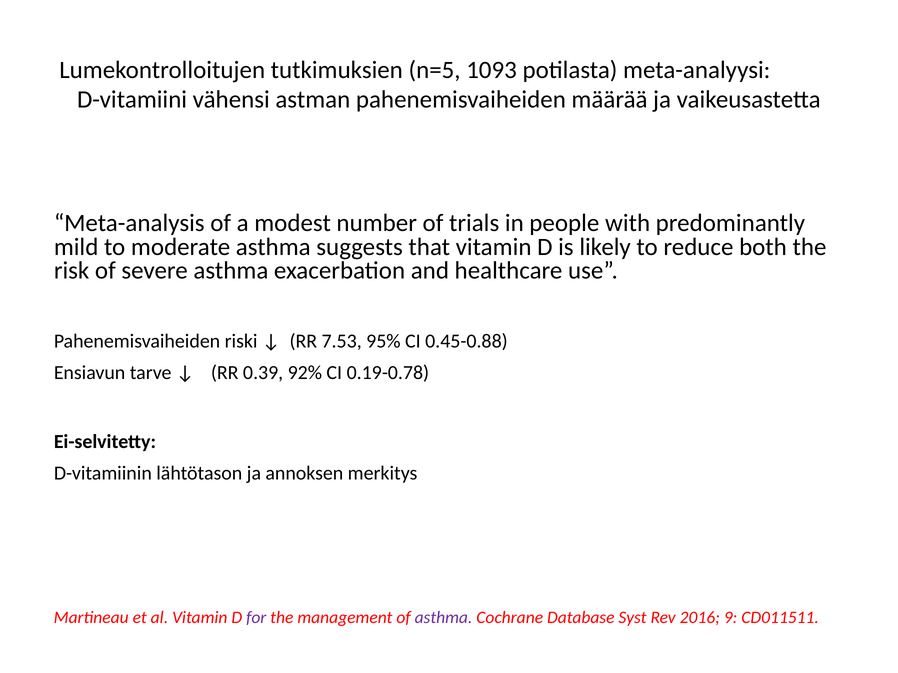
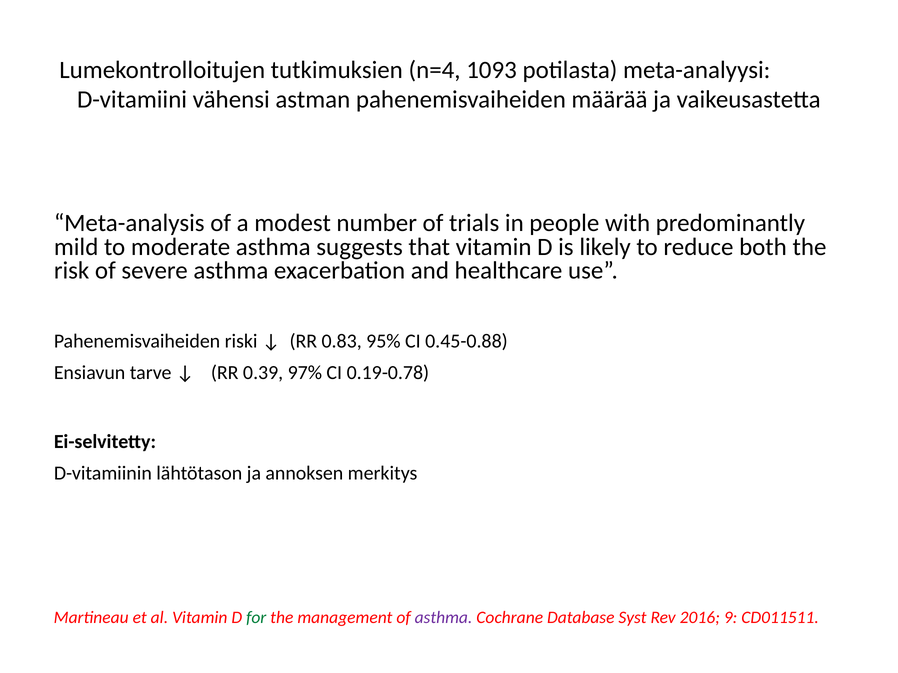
n=5: n=5 -> n=4 (435, 70)
7.53: 7.53 -> 0.83 (342, 341)
92%: 92% -> 97% (305, 373)
for colour: purple -> green (256, 618)
